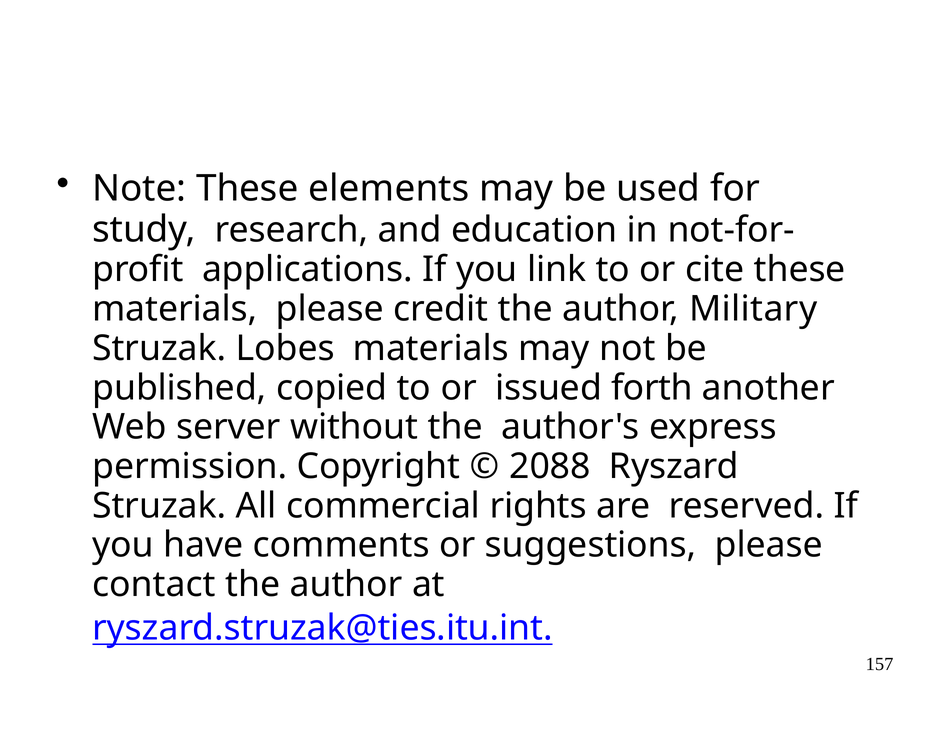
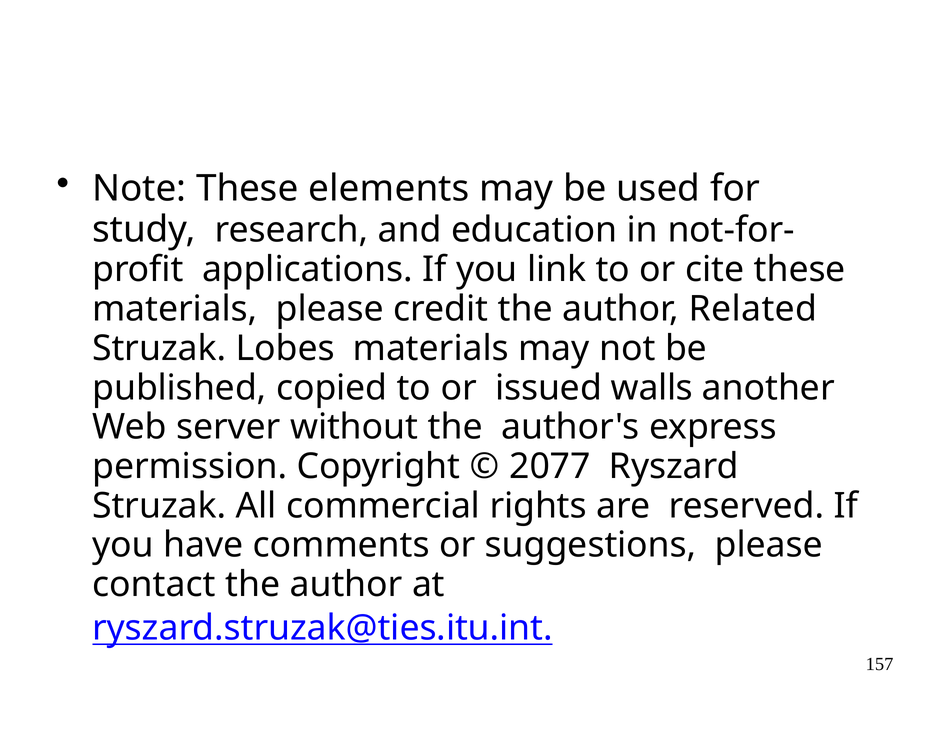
Military: Military -> Related (753, 309)
forth: forth -> walls (652, 388)
2088: 2088 -> 2077 (550, 466)
